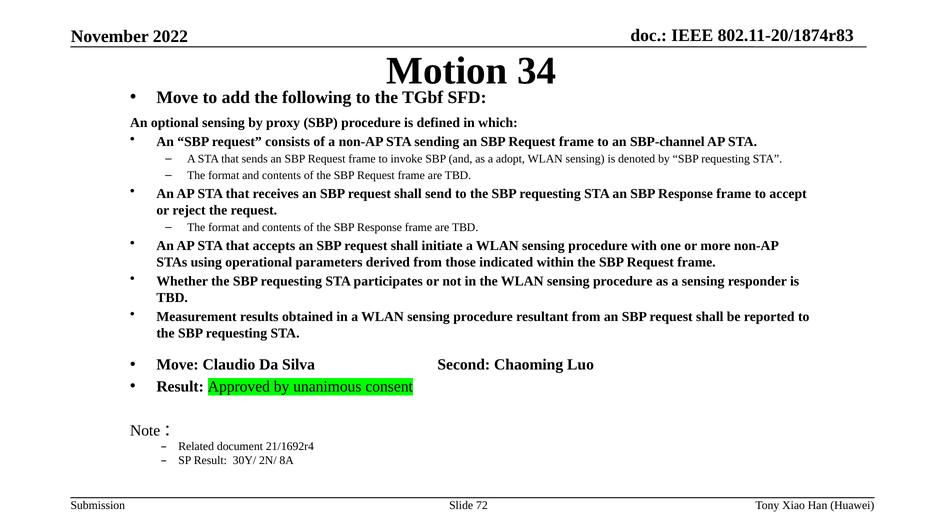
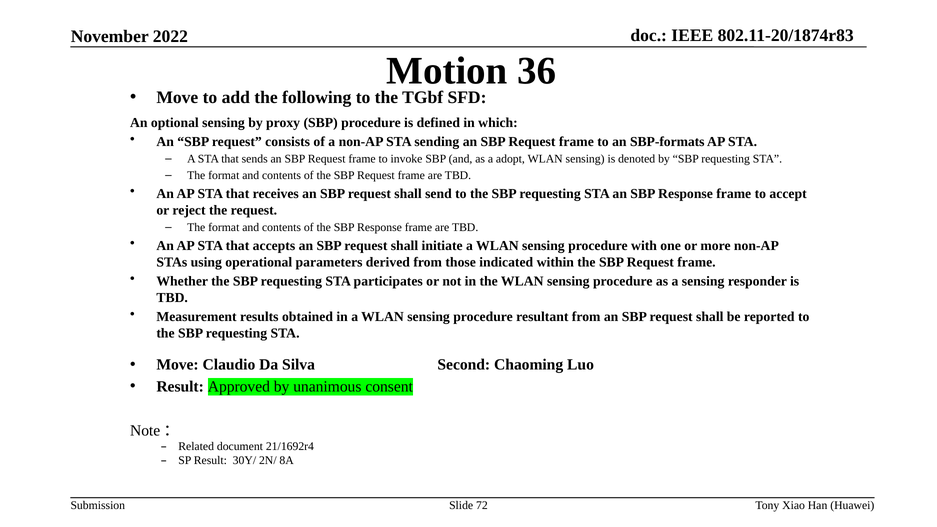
34: 34 -> 36 (537, 71)
SBP-channel: SBP-channel -> SBP-formats (667, 142)
